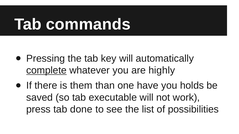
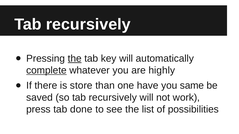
commands: commands -> recursively (88, 24)
the underline: none -> present (75, 59)
them: them -> store (81, 86)
holds: holds -> same (192, 86)
so tab executable: executable -> recursively (113, 98)
